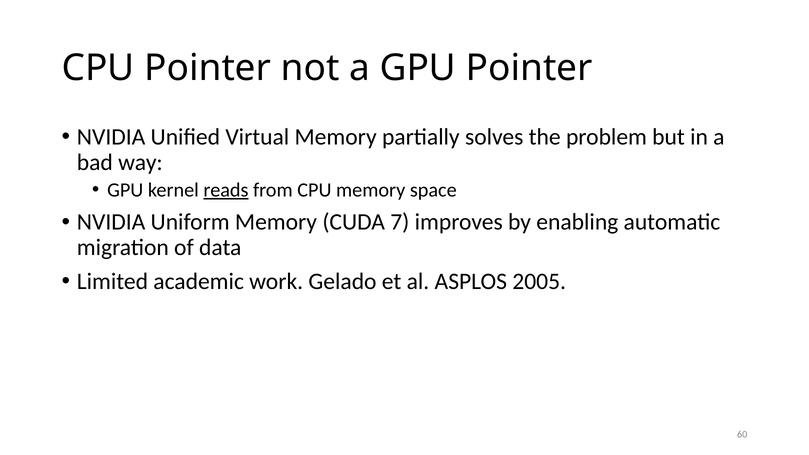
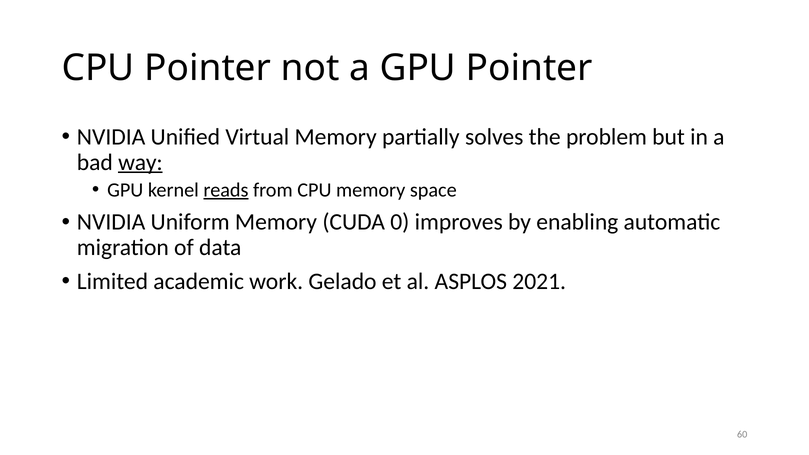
way underline: none -> present (140, 162)
7: 7 -> 0 (400, 222)
2005: 2005 -> 2021 (539, 282)
